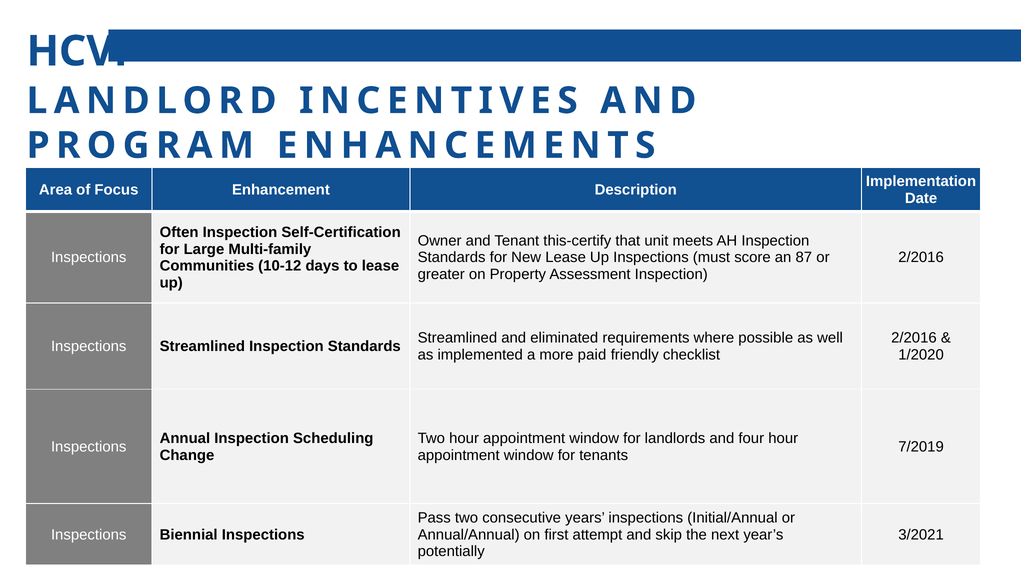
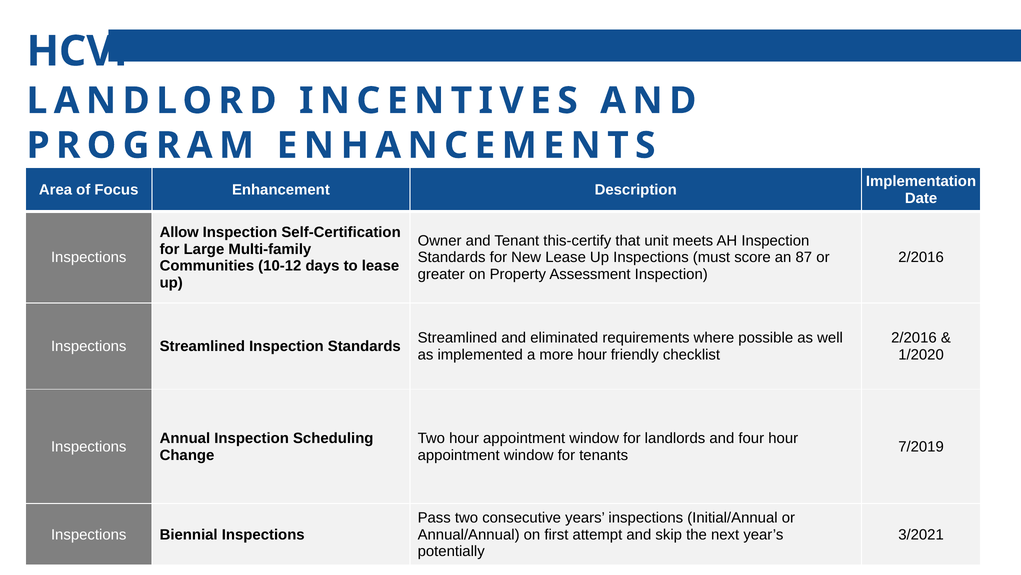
Often: Often -> Allow (179, 232)
more paid: paid -> hour (592, 354)
